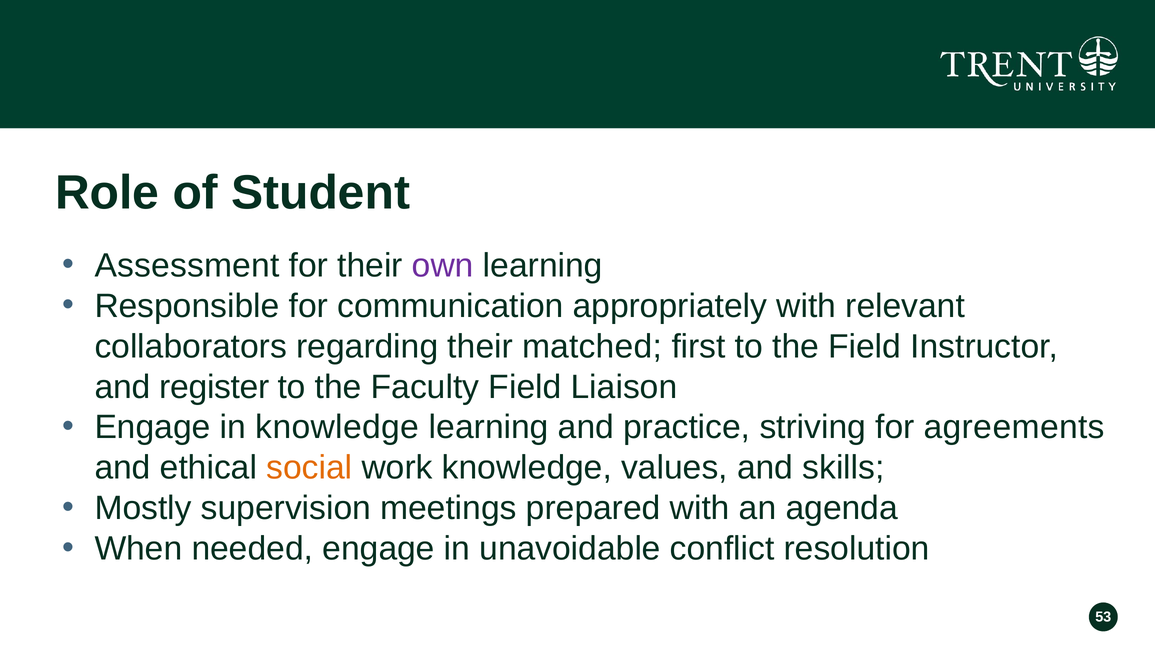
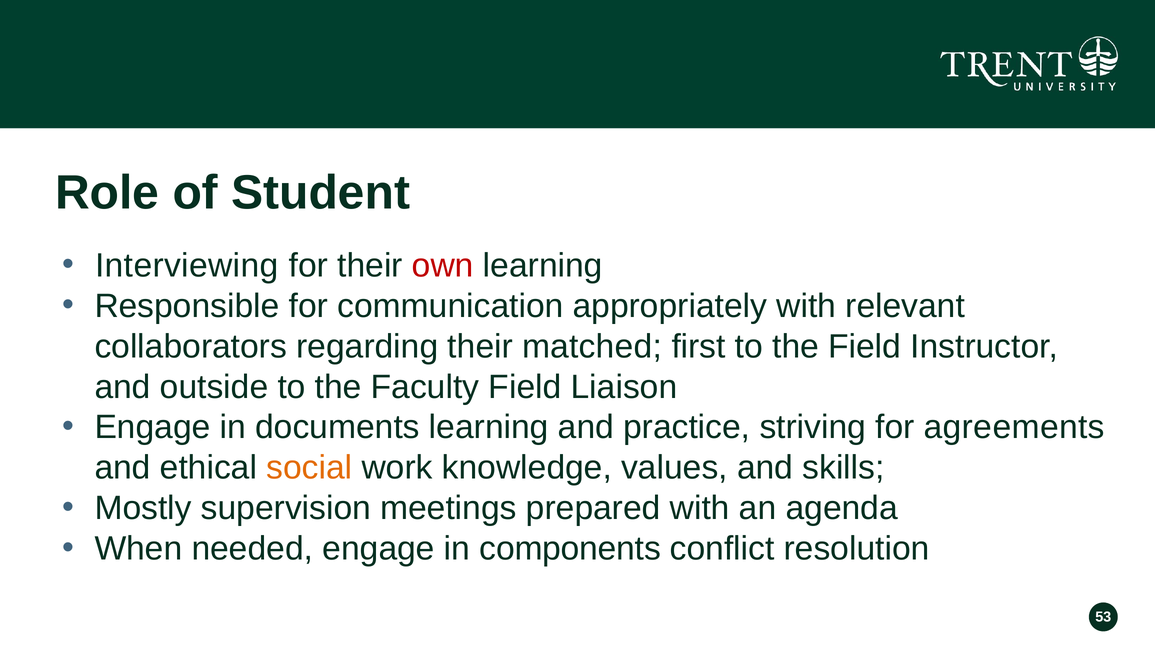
Assessment: Assessment -> Interviewing (187, 265)
own colour: purple -> red (443, 265)
register: register -> outside (214, 387)
in knowledge: knowledge -> documents (337, 427)
unavoidable: unavoidable -> components (570, 548)
